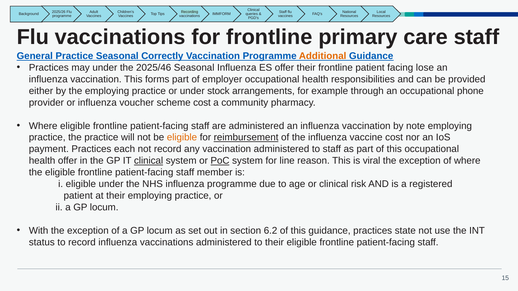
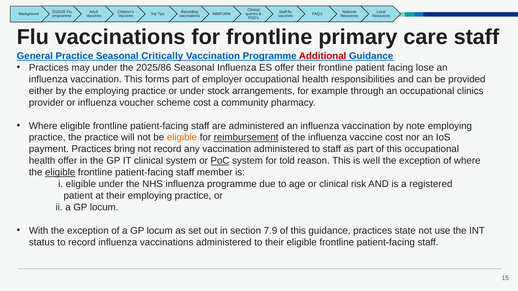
Correctly: Correctly -> Critically (162, 56)
Additional colour: orange -> red (323, 56)
2025/46: 2025/46 -> 2025/86 (154, 68)
phone: phone -> clinics (470, 91)
each: each -> bring (125, 149)
clinical underline: present -> none (149, 161)
line: line -> told (287, 161)
viral: viral -> well (372, 161)
eligible underline: none -> present (60, 173)
6.2: 6.2 -> 7.9 (270, 231)
